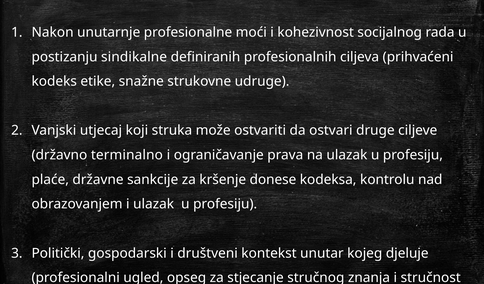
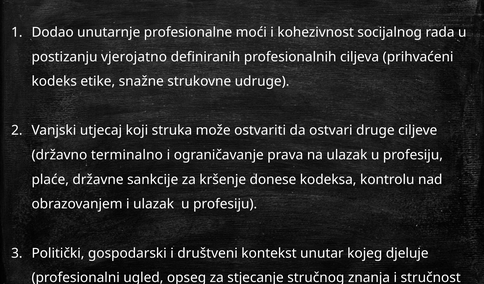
Nakon: Nakon -> Dodao (53, 32)
sindikalne: sindikalne -> vjerojatno (134, 57)
